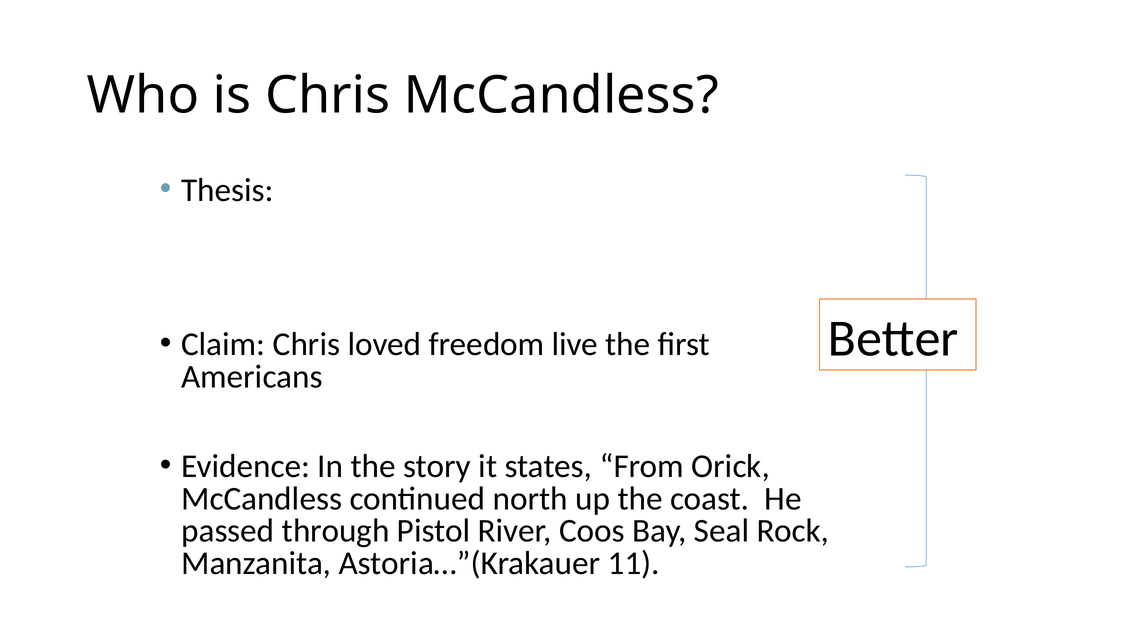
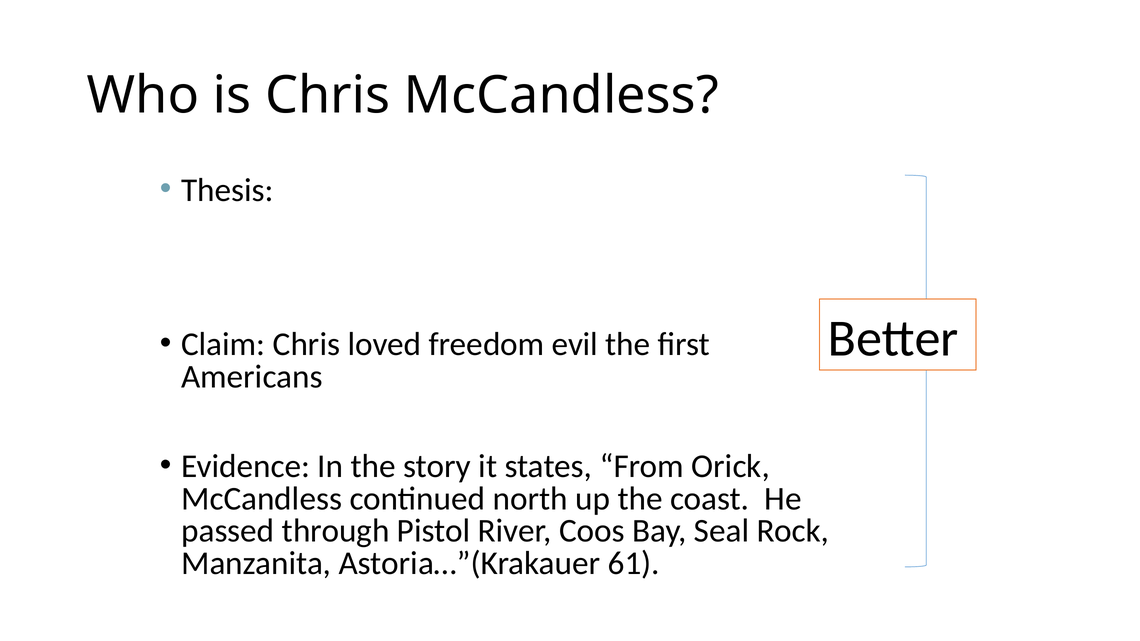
live: live -> evil (575, 344)
11: 11 -> 61 (634, 563)
